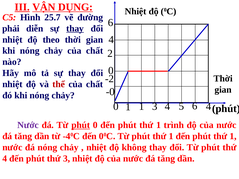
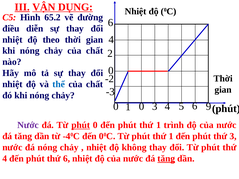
25.7: 25.7 -> 65.2 (53, 17)
phải: phải -> điều (11, 29)
thay underline: present -> none (75, 29)
thể colour: red -> blue (59, 84)
-0: -0 -> -3 (110, 92)
1 1: 1 -> 0 (142, 106)
5 6 4: 4 -> 9 (209, 106)
1: 1 -> 3 (233, 136)
thứ 3: 3 -> 6 (67, 159)
tăng underline: none -> present (166, 159)
